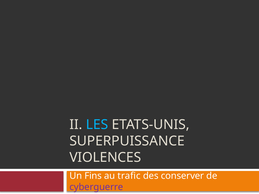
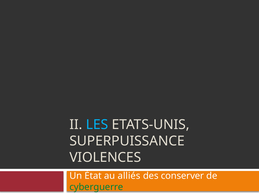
Fins: Fins -> État (93, 176)
trafic: trafic -> alliés (129, 176)
cyberguerre colour: purple -> green (96, 187)
